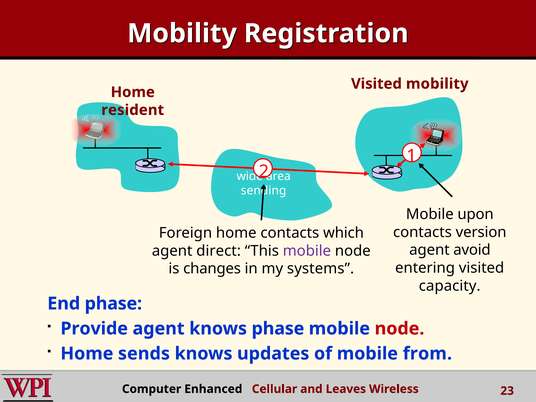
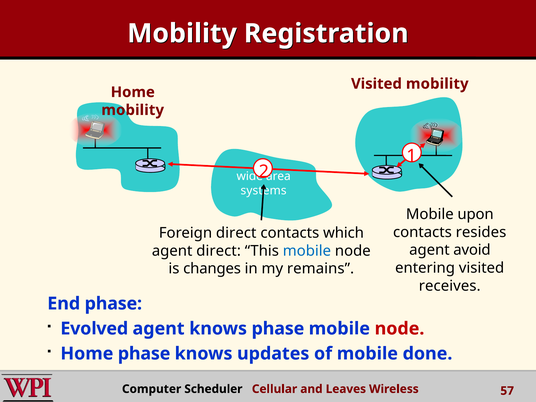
resident: resident -> mobility (133, 110)
sending: sending -> systems (264, 191)
version: version -> resides (481, 232)
Foreign home: home -> direct (236, 233)
mobile colour: purple -> blue (307, 251)
systems: systems -> remains (321, 269)
capacity: capacity -> receives (450, 286)
Provide: Provide -> Evolved (94, 329)
Home sends: sends -> phase (144, 354)
from: from -> done (428, 354)
Enhanced: Enhanced -> Scheduler (213, 389)
23: 23 -> 57 (507, 391)
